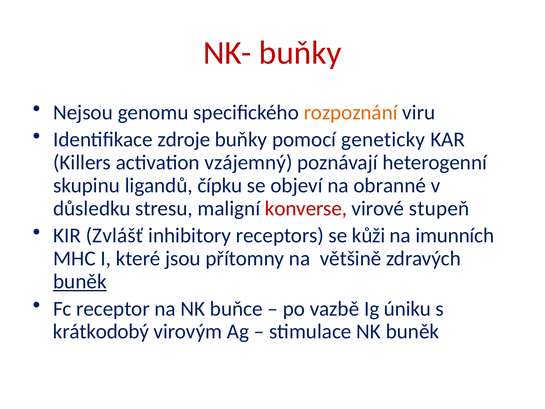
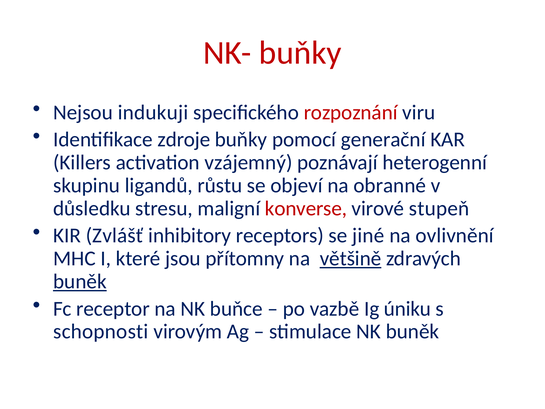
genomu: genomu -> indukuji (153, 112)
rozpoznání colour: orange -> red (351, 112)
geneticky: geneticky -> generační (383, 140)
čípku: čípku -> růstu (220, 185)
kůži: kůži -> jiné (368, 235)
imunních: imunních -> ovlivnění (455, 235)
většině underline: none -> present (351, 258)
krátkodobý: krátkodobý -> schopnosti (101, 331)
